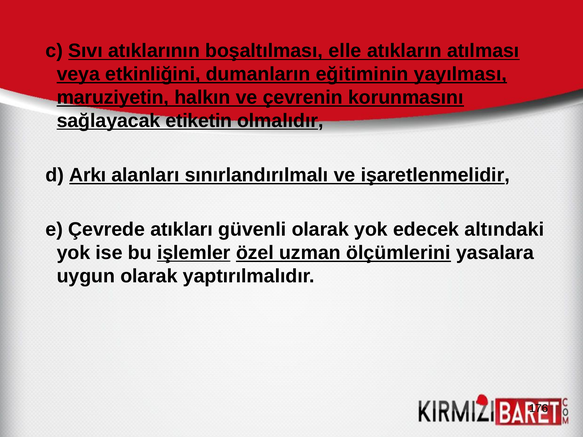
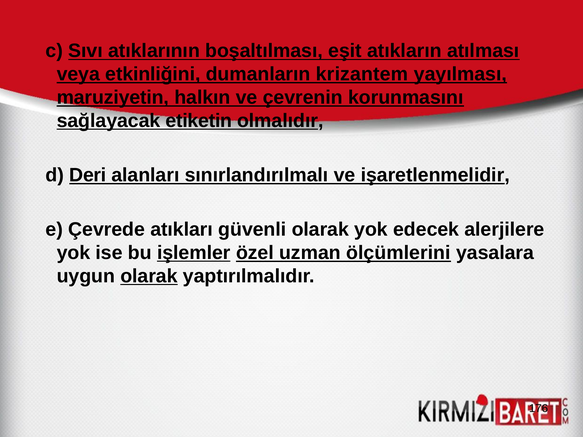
elle: elle -> eşit (345, 51)
eğitiminin: eğitiminin -> krizantem (362, 74)
Arkı: Arkı -> Deri (88, 175)
altındaki: altındaki -> alerjilere (504, 230)
olarak underline: none -> present (149, 276)
